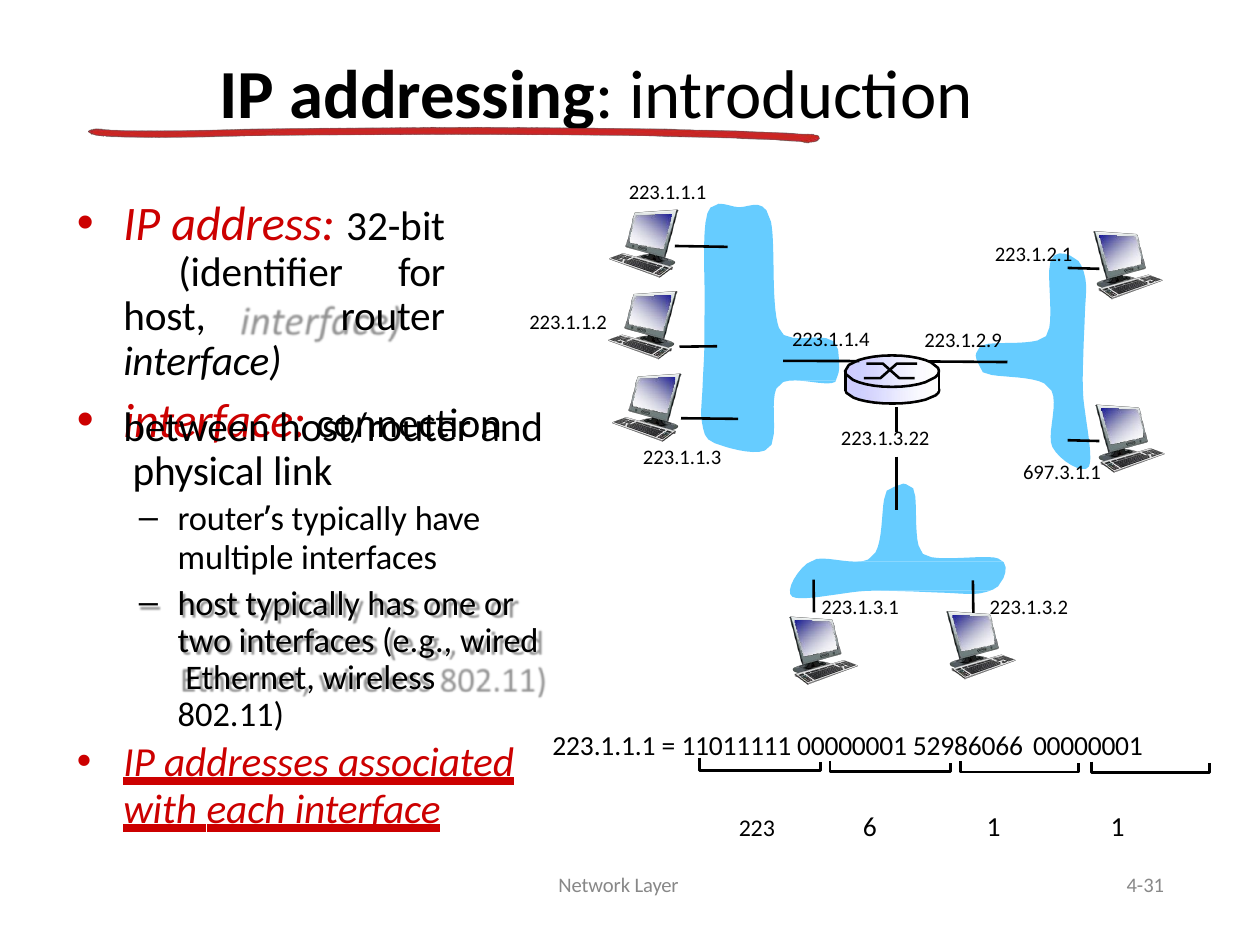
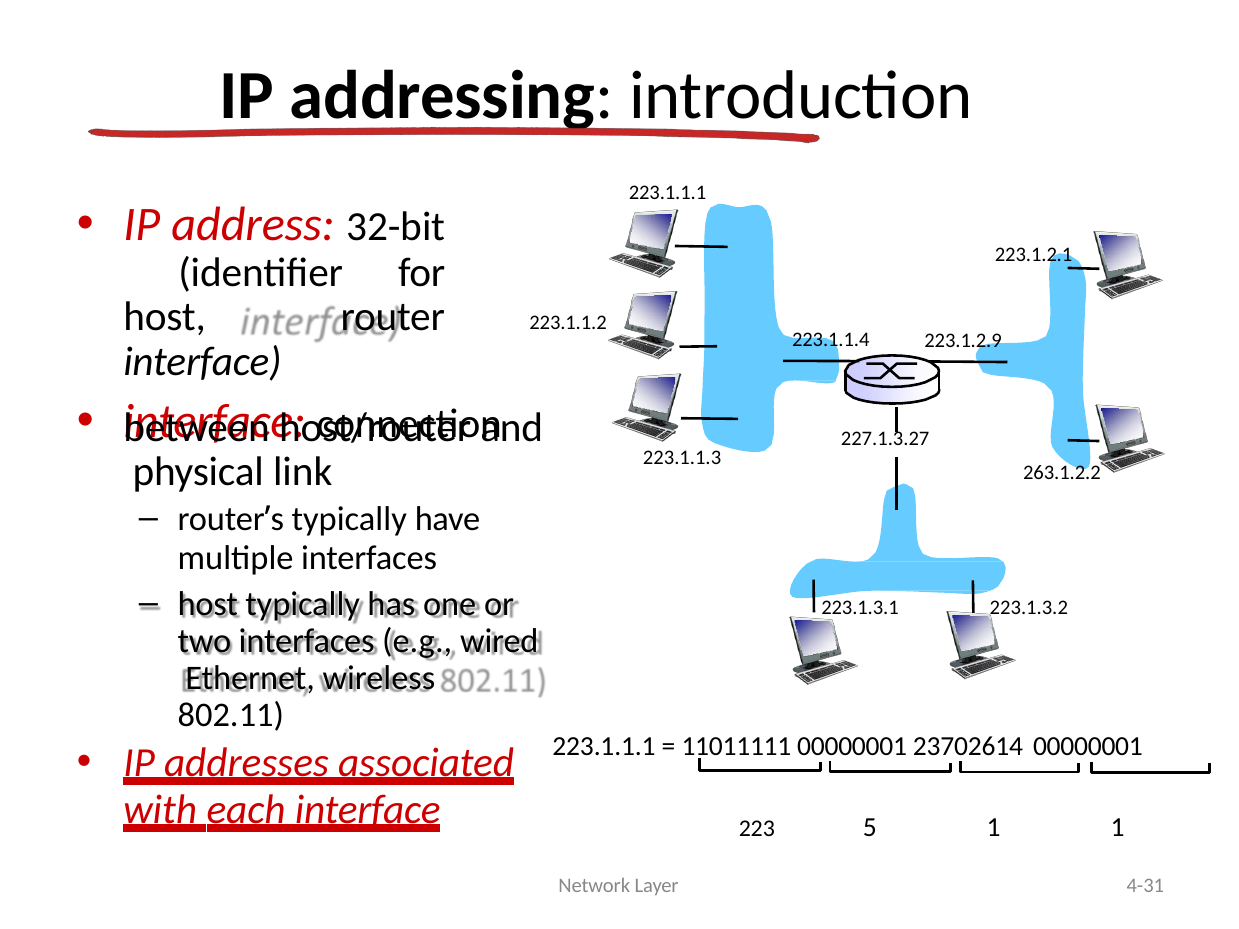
223.1.3.22: 223.1.3.22 -> 227.1.3.27 (885, 439)
697.3.1.1: 697.3.1.1 -> 263.1.2.2 (1062, 473)
52986066: 52986066 -> 23702614 (968, 747)
6: 6 -> 5 (870, 828)
